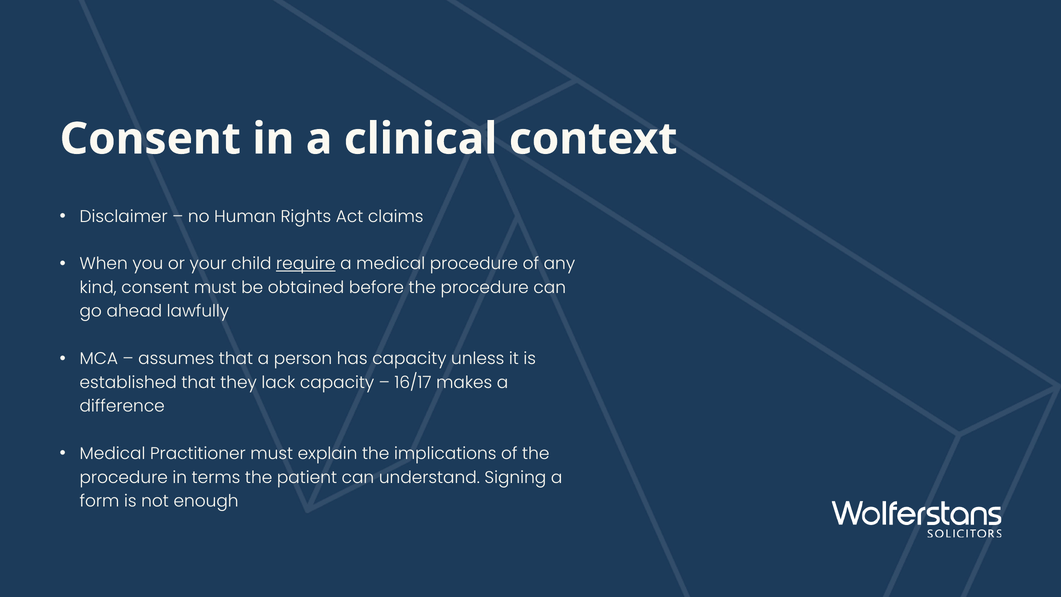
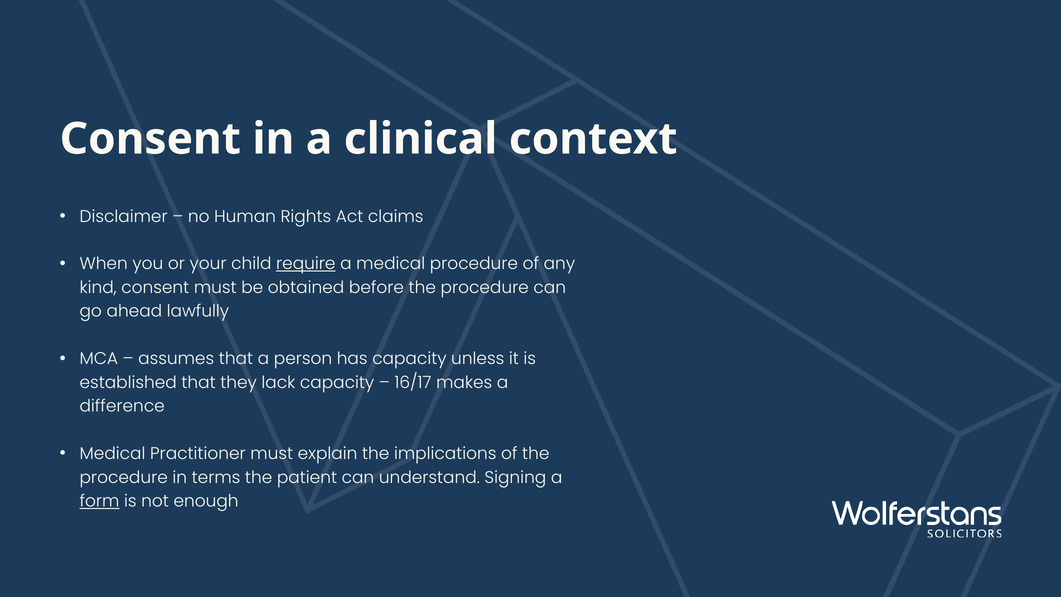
form underline: none -> present (100, 501)
